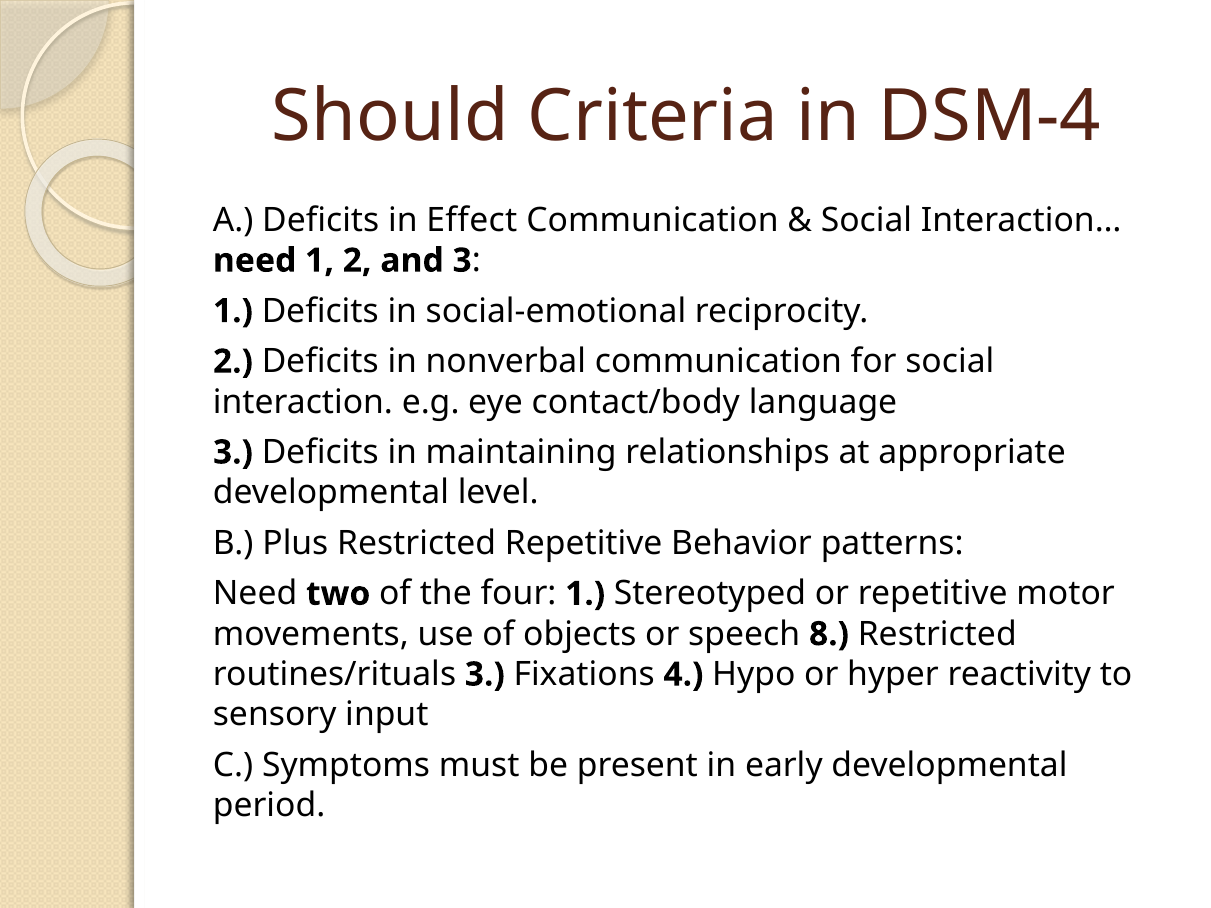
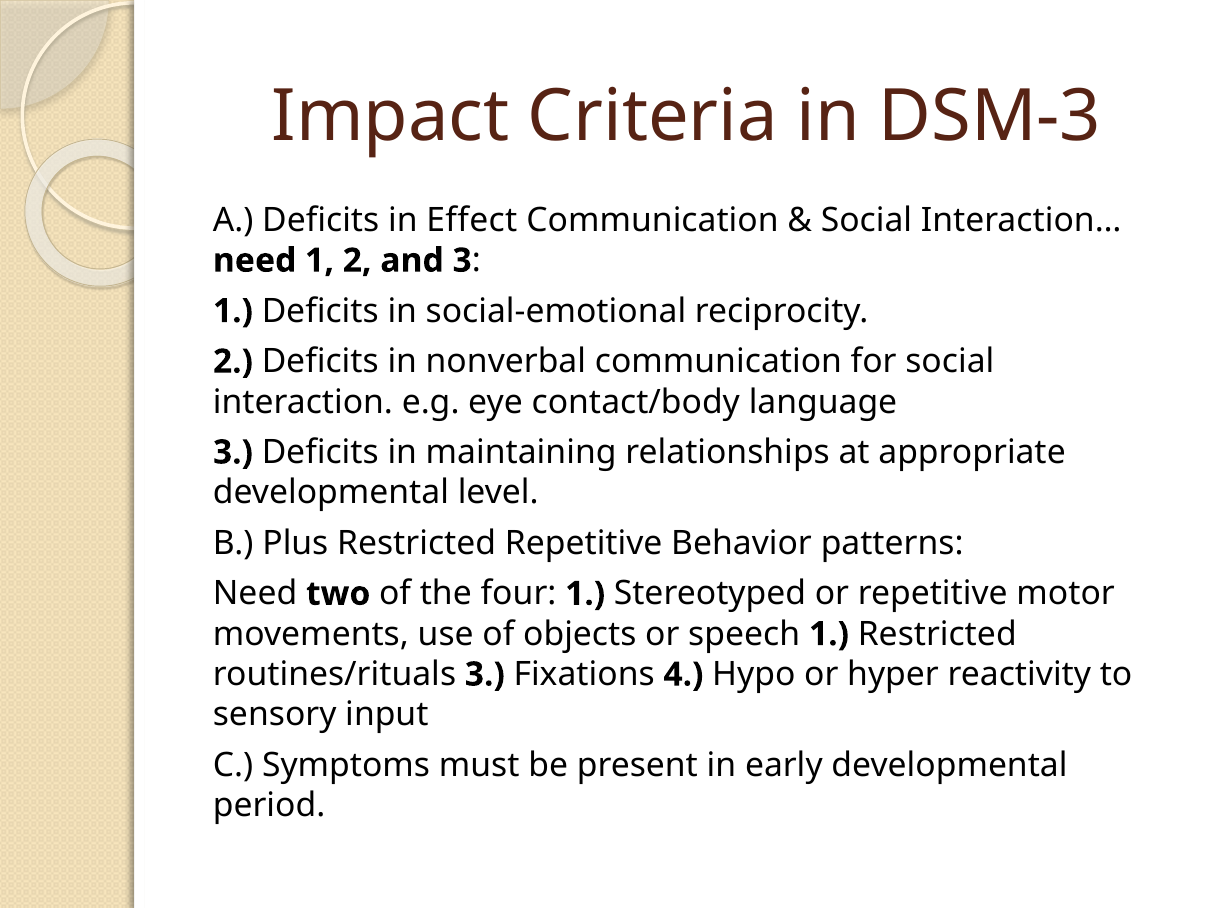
Should: Should -> Impact (391, 117)
DSM-4: DSM-4 -> DSM-3 (990, 117)
speech 8: 8 -> 1 (829, 634)
